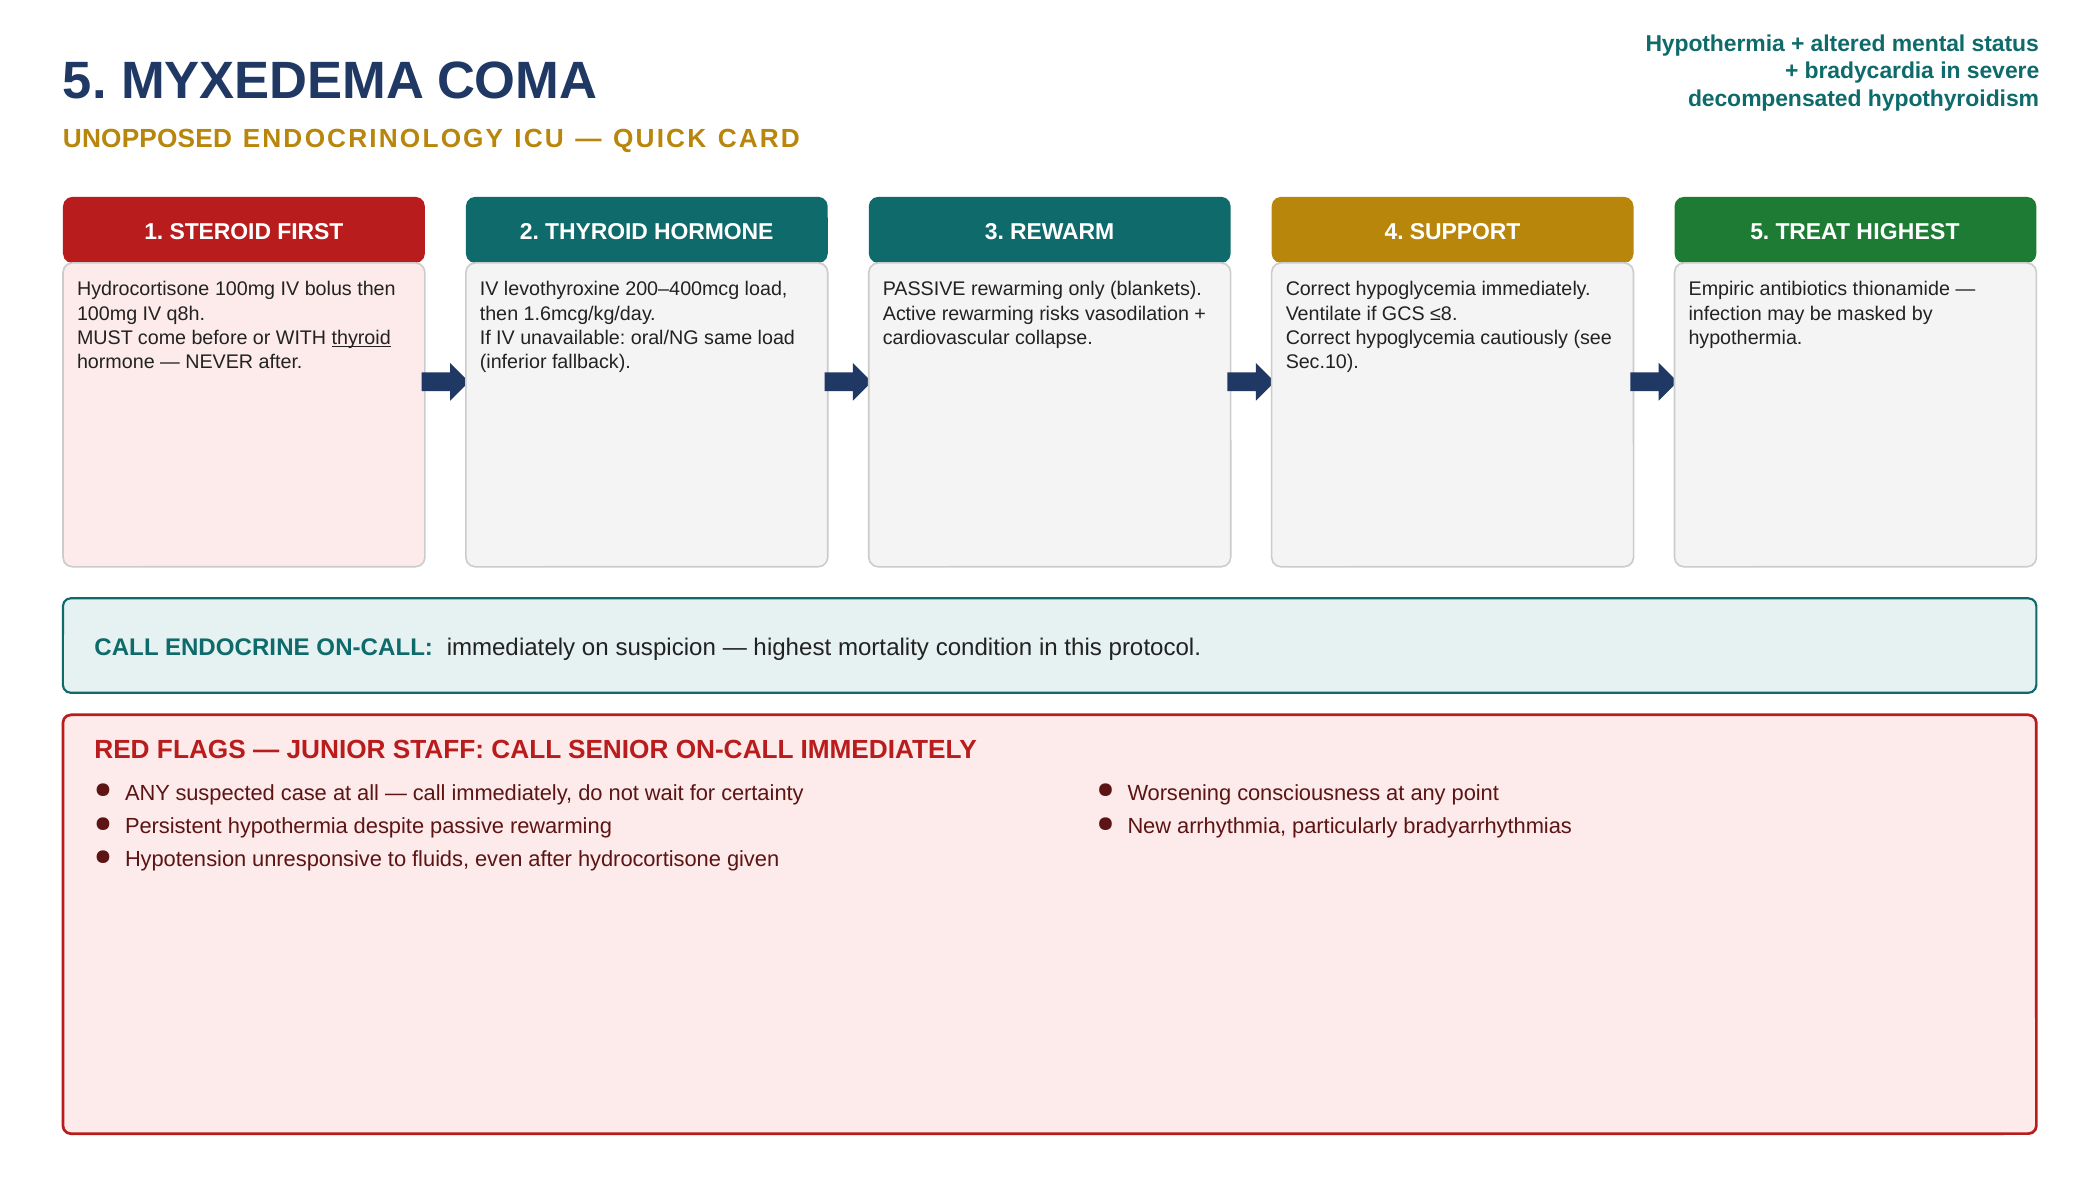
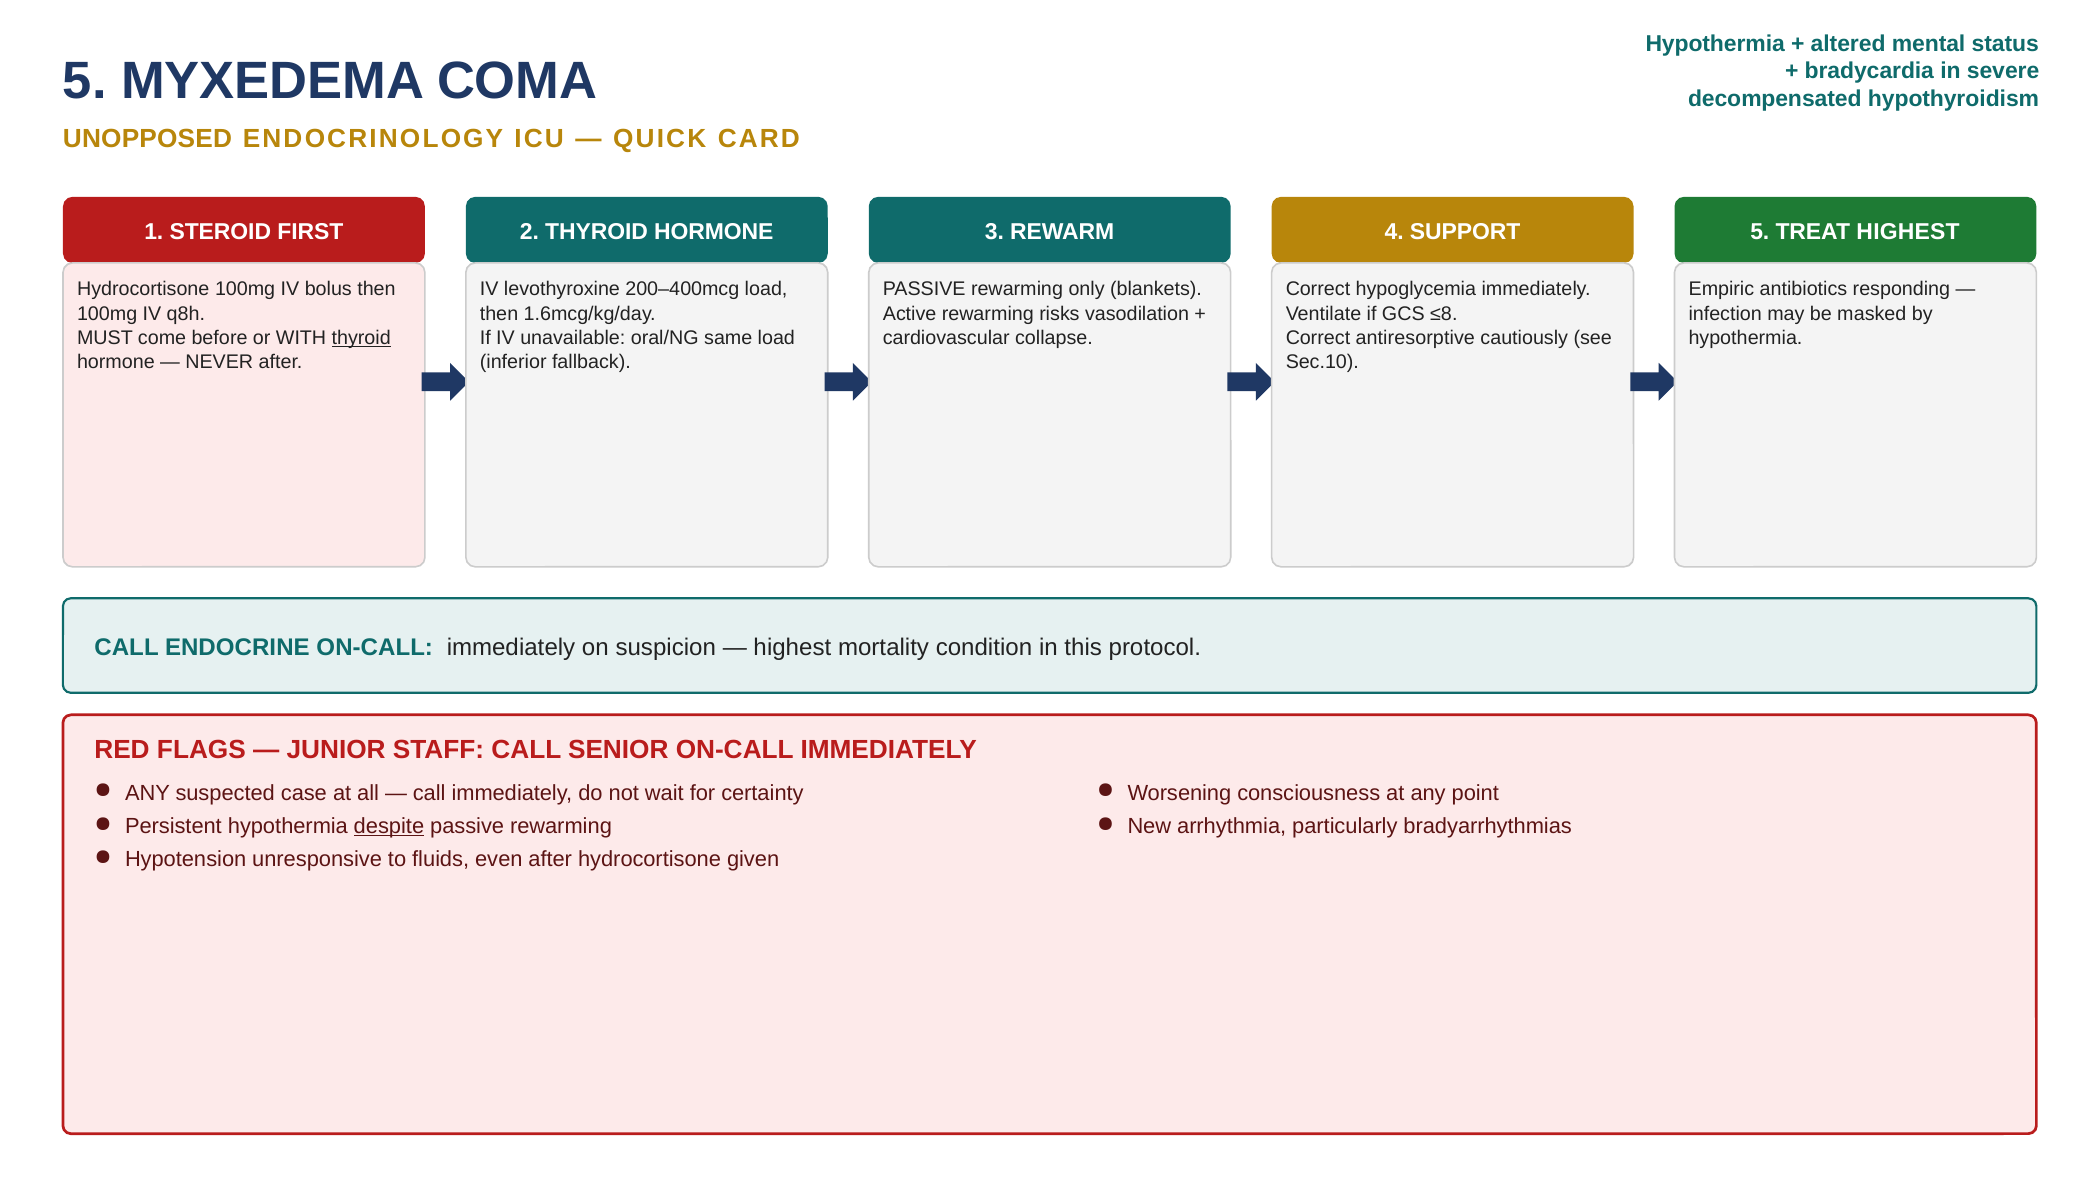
thionamide: thionamide -> responding (1901, 289)
hypoglycemia: hypoglycemia -> antiresorptive (1415, 338)
despite underline: none -> present (389, 827)
